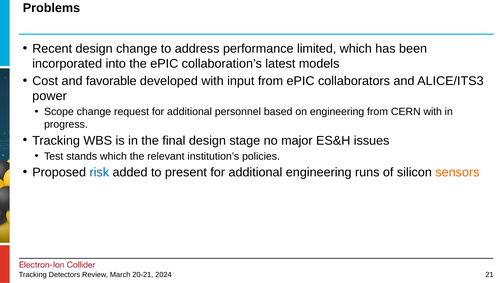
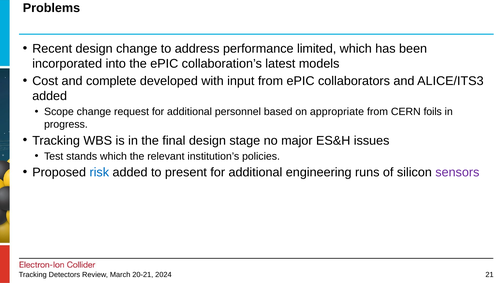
favorable: favorable -> complete (111, 81)
power: power -> added (50, 96)
on engineering: engineering -> appropriate (337, 112)
CERN with: with -> foils (433, 112)
sensors colour: orange -> purple (457, 172)
